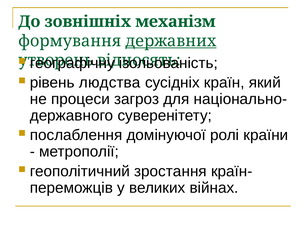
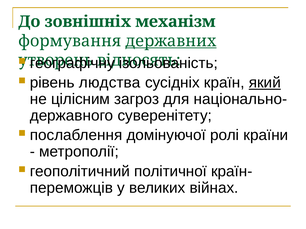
який underline: none -> present (265, 83)
процеси: процеси -> цілісним (80, 99)
зростання: зростання -> політичної (171, 172)
